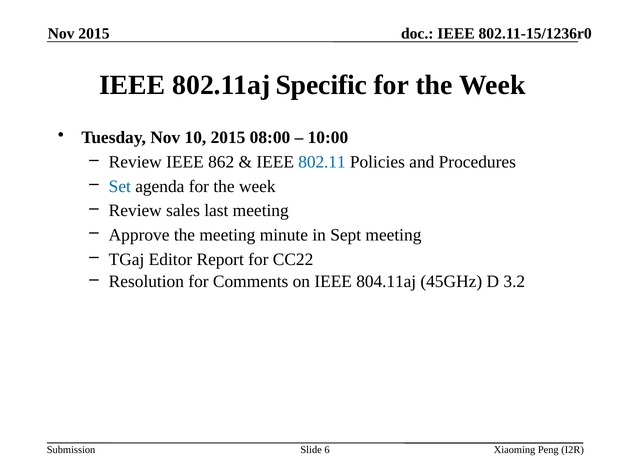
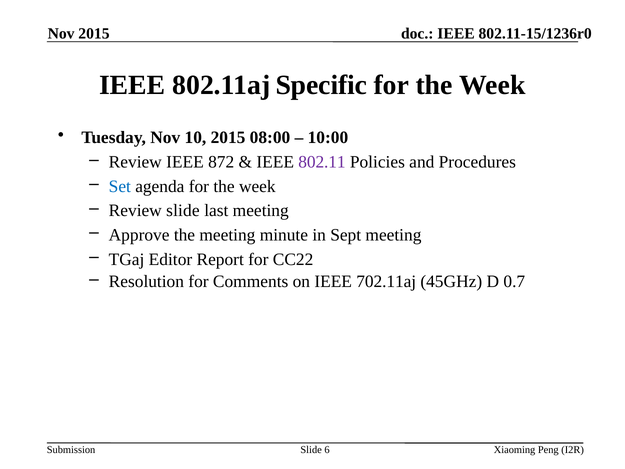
862: 862 -> 872 (221, 162)
802.11 colour: blue -> purple (322, 162)
Review sales: sales -> slide (183, 211)
804.11aj: 804.11aj -> 702.11aj (386, 281)
3.2: 3.2 -> 0.7 (514, 281)
